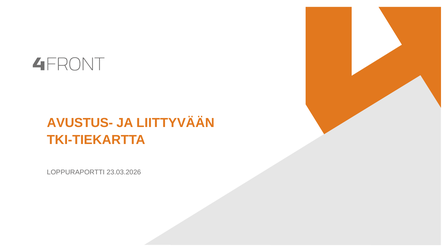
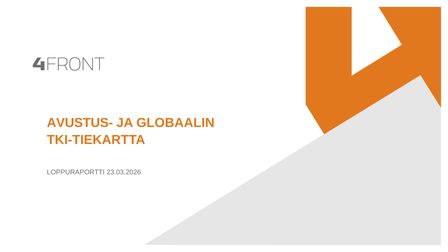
LIITTYVÄÄN: LIITTYVÄÄN -> GLOBAALIN (175, 123)
